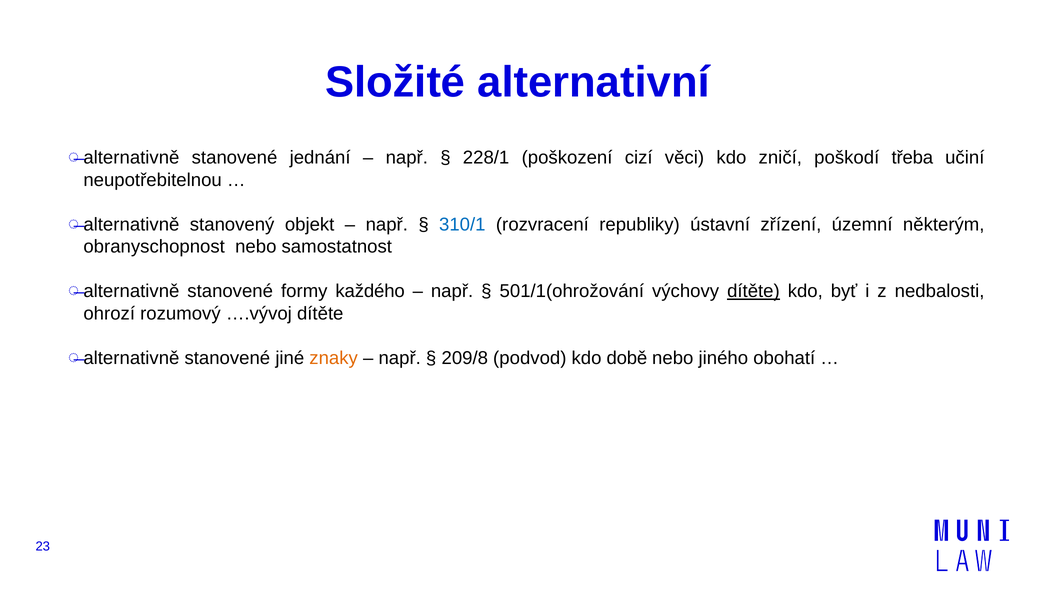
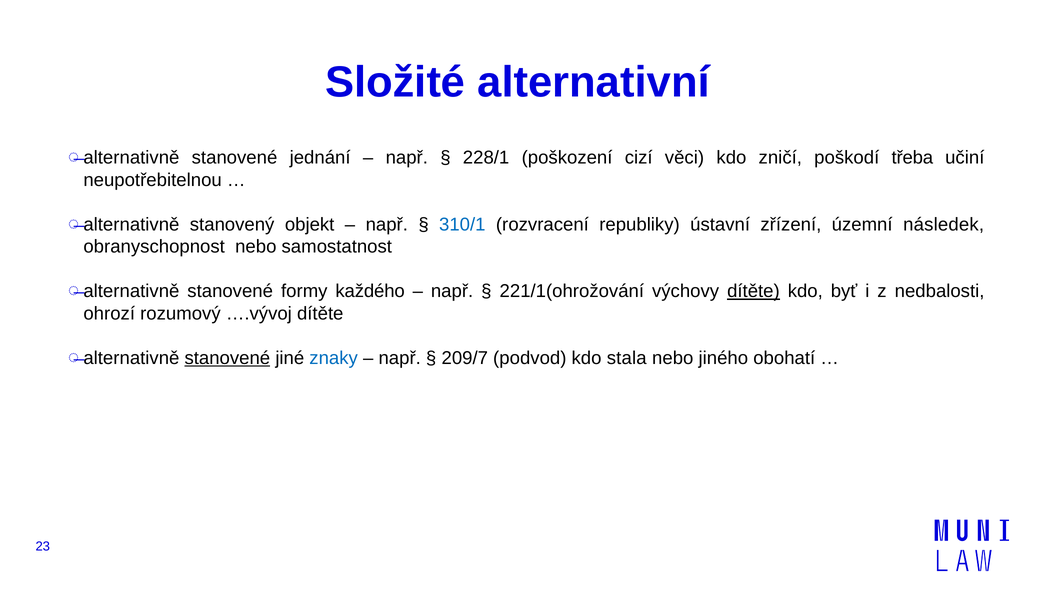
některým: některým -> následek (944, 225)
501/1(ohrožování: 501/1(ohrožování -> 221/1(ohrožování (572, 291)
stanovené underline: none -> present (227, 358)
znaky colour: orange -> blue (334, 358)
209/8: 209/8 -> 209/7 (465, 358)
době: době -> stala (627, 358)
